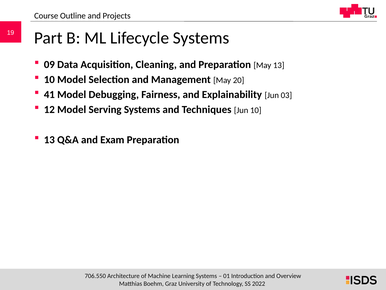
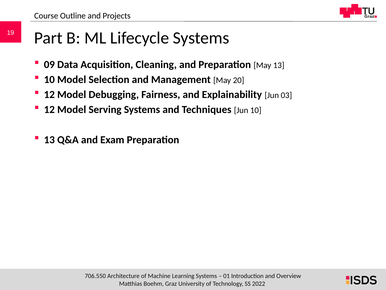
41: 41 -> 12 (49, 94)
